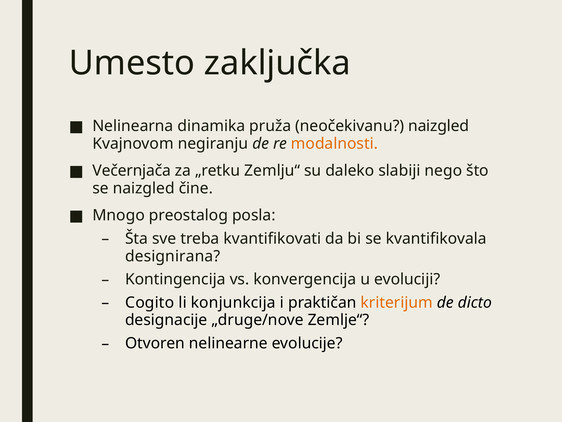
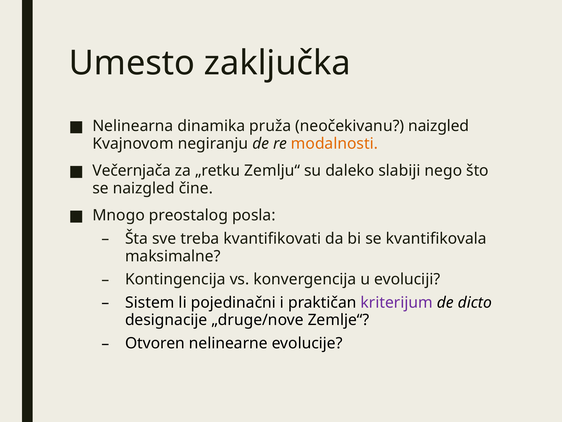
designirana: designirana -> maksimalne (173, 256)
Cogito: Cogito -> Sistem (150, 302)
konjunkcija: konjunkcija -> pojedinačni (233, 302)
kriterijum colour: orange -> purple (397, 302)
